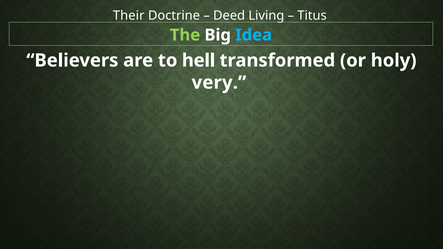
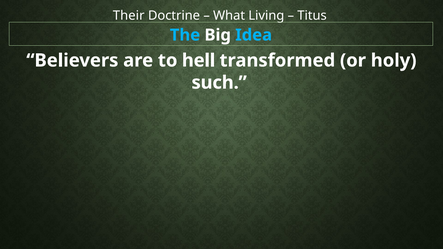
Deed: Deed -> What (229, 15)
The colour: light green -> light blue (185, 35)
very: very -> such (219, 83)
